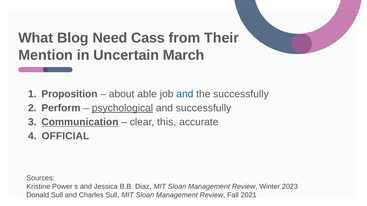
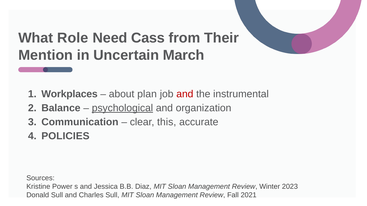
Blog: Blog -> Role (73, 38)
Proposition: Proposition -> Workplaces (69, 94)
able: able -> plan (147, 94)
and colour: blue -> red (185, 94)
the successfully: successfully -> instrumental (241, 94)
Perform: Perform -> Balance (61, 108)
and successfully: successfully -> organization (204, 108)
Communication underline: present -> none (80, 122)
OFFICIAL: OFFICIAL -> POLICIES (65, 136)
